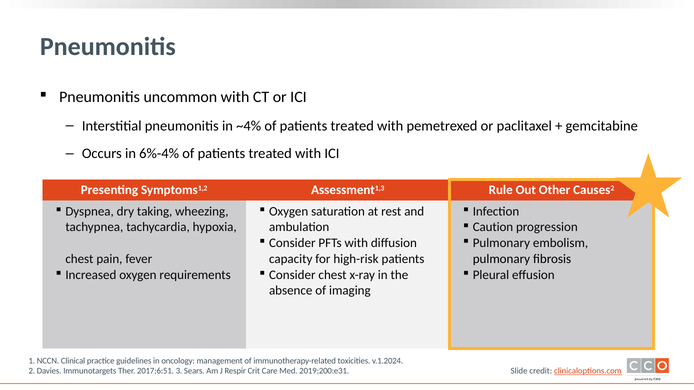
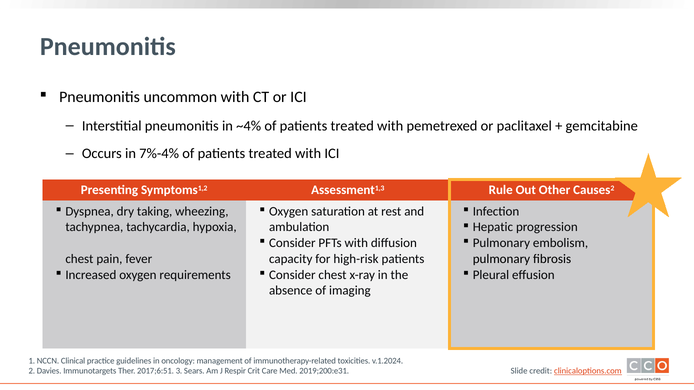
6%-4%: 6%-4% -> 7%-4% (159, 154)
Caution: Caution -> Hepatic (493, 227)
